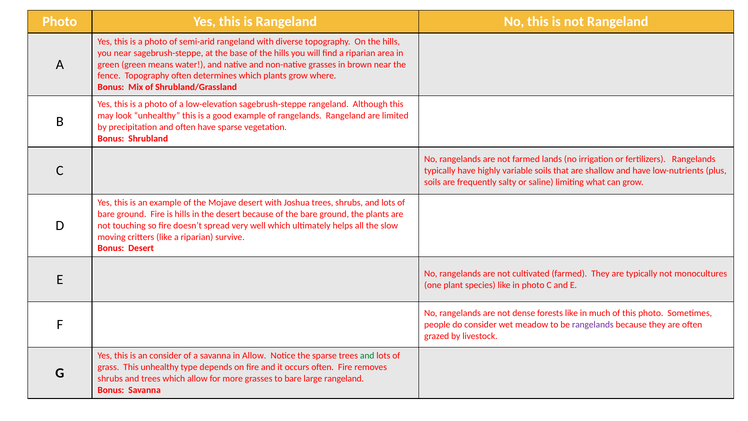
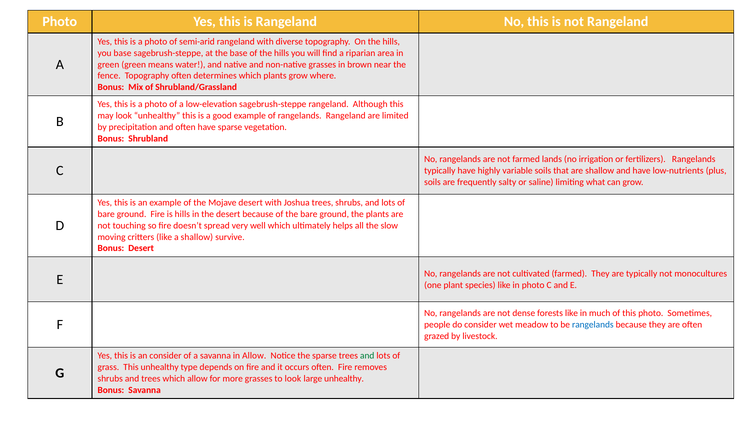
you near: near -> base (123, 53)
like a riparian: riparian -> shallow (197, 237)
rangelands colour: purple -> blue (593, 324)
to bare: bare -> look (293, 378)
large rangeland: rangeland -> unhealthy (344, 378)
